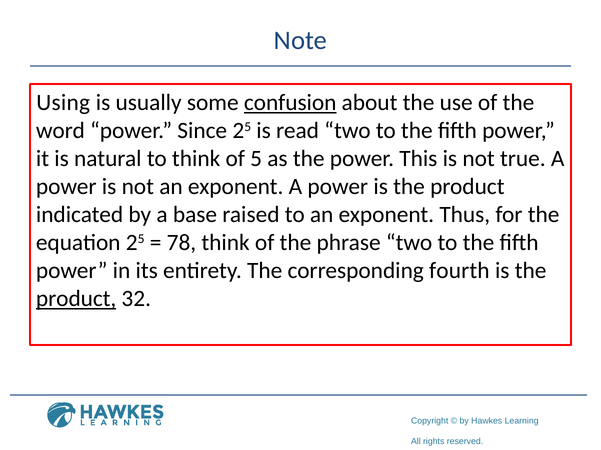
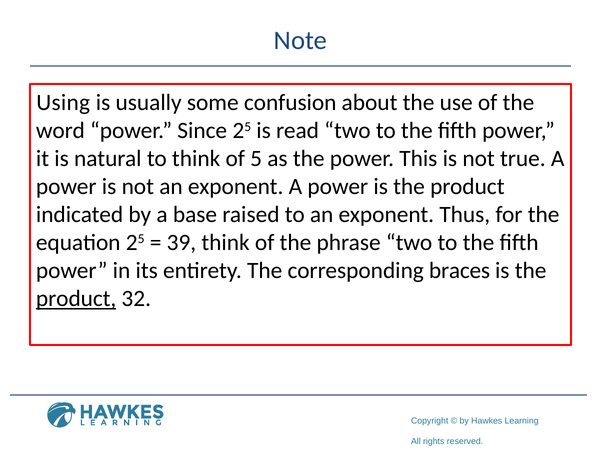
confusion underline: present -> none (290, 103)
78: 78 -> 39 (181, 243)
fourth: fourth -> braces (460, 271)
